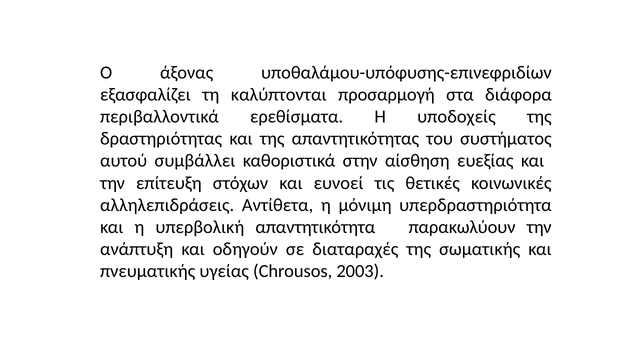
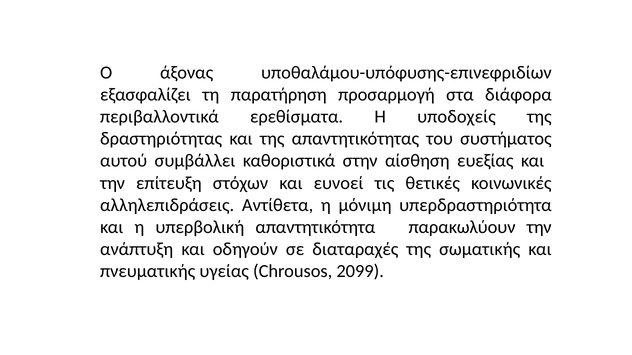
καλύπτονται: καλύπτονται -> παρατήρηση (279, 95)
2003: 2003 -> 2099 (360, 272)
